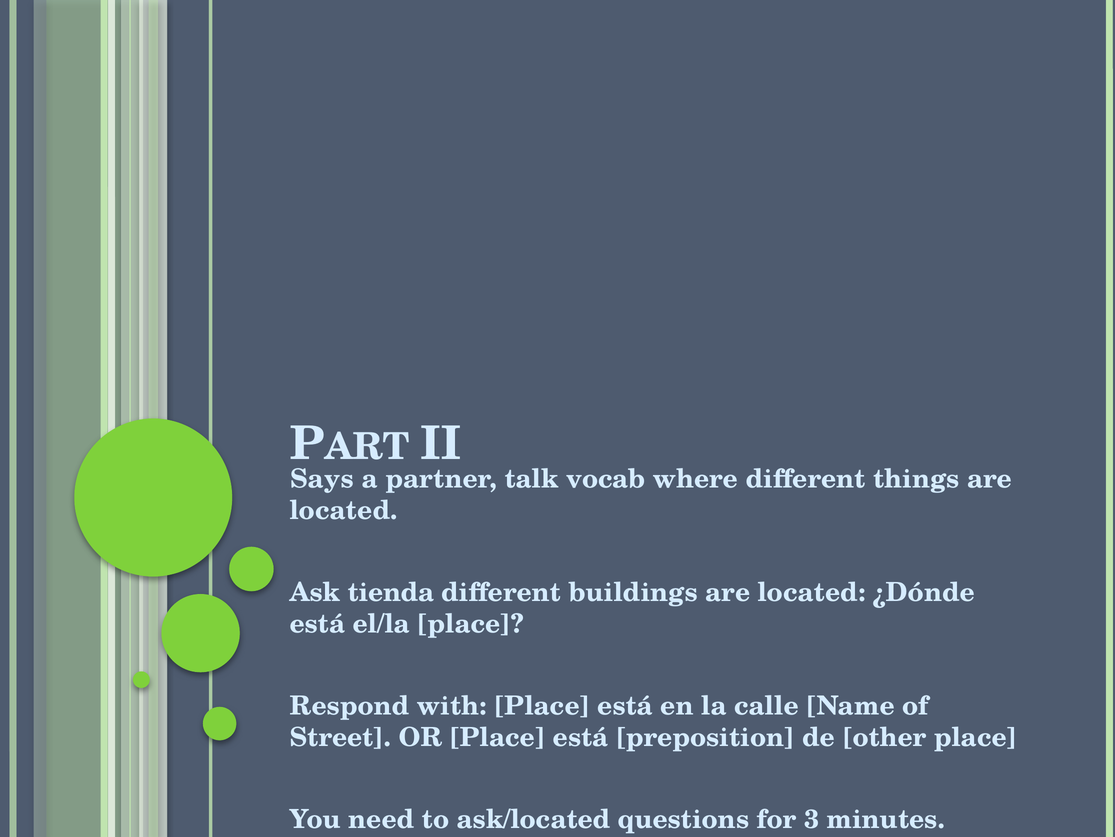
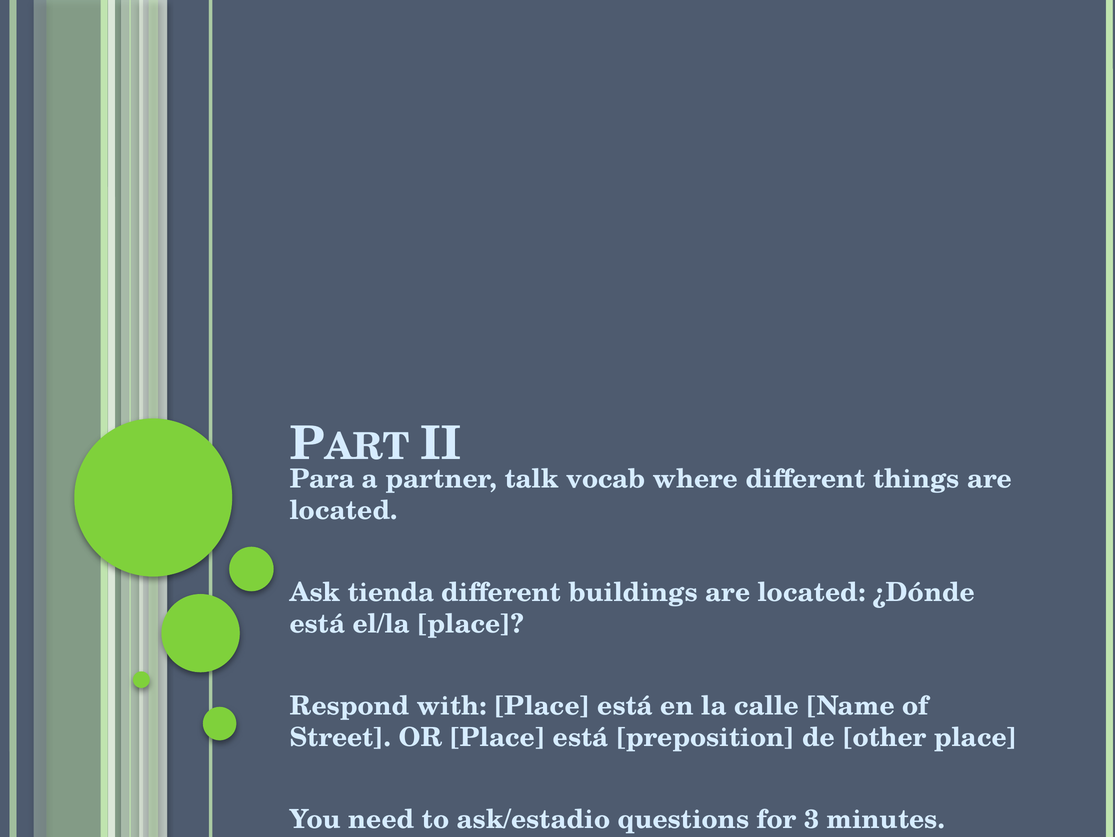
Says: Says -> Para (322, 479)
ask/located: ask/located -> ask/estadio (534, 819)
